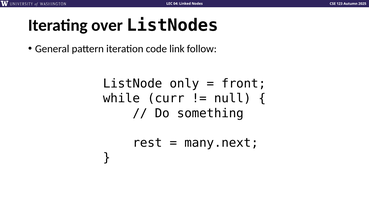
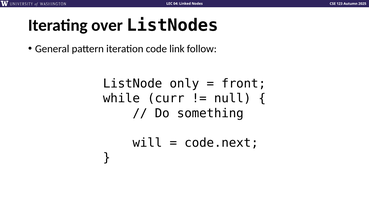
rest: rest -> will (147, 142)
many.next: many.next -> code.next (221, 142)
